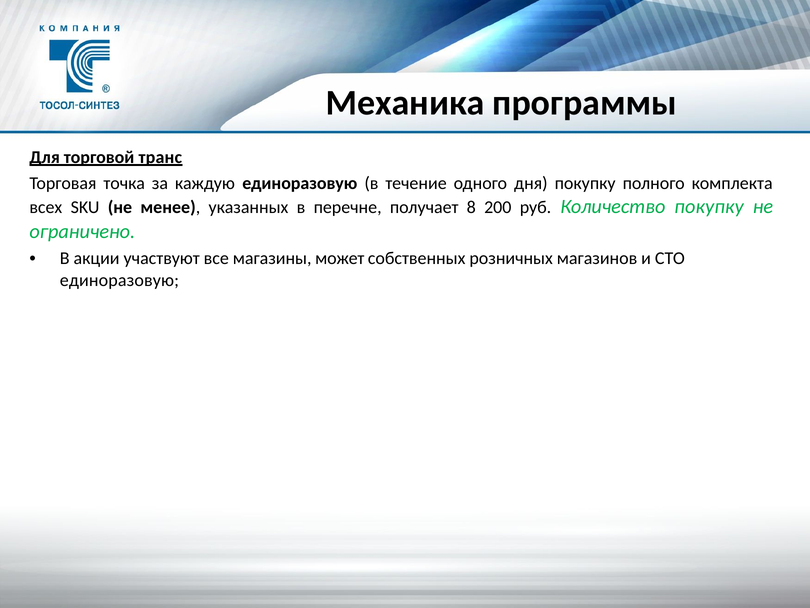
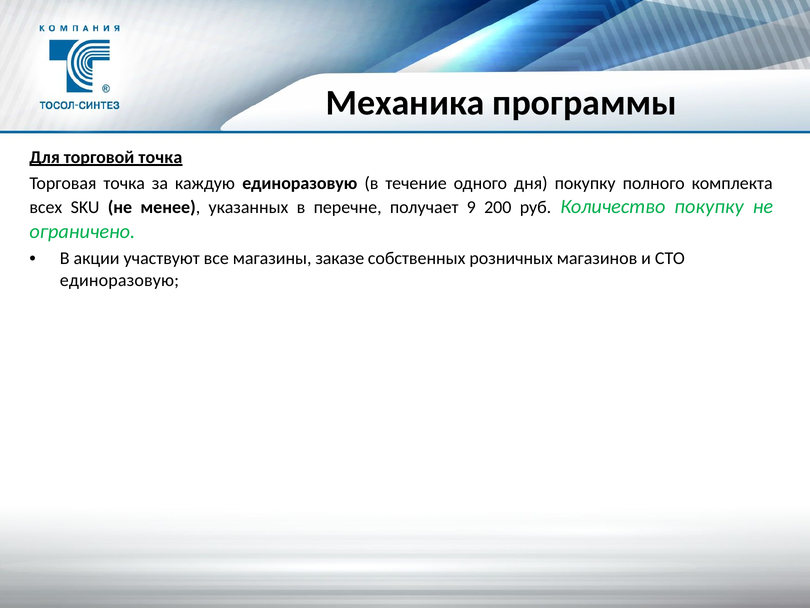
торговой транс: транс -> точка (160, 157)
8: 8 -> 9 (471, 207)
может: может -> заказе (340, 258)
